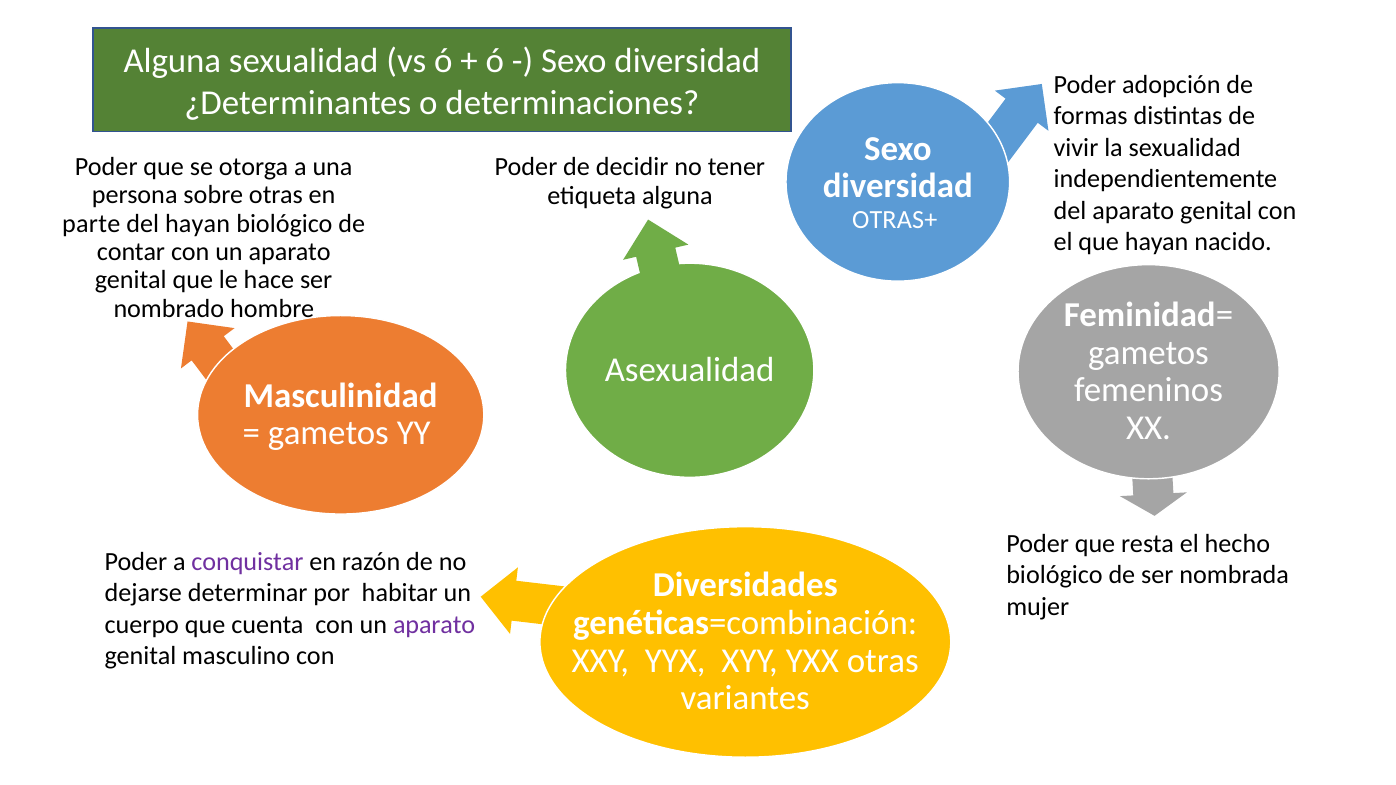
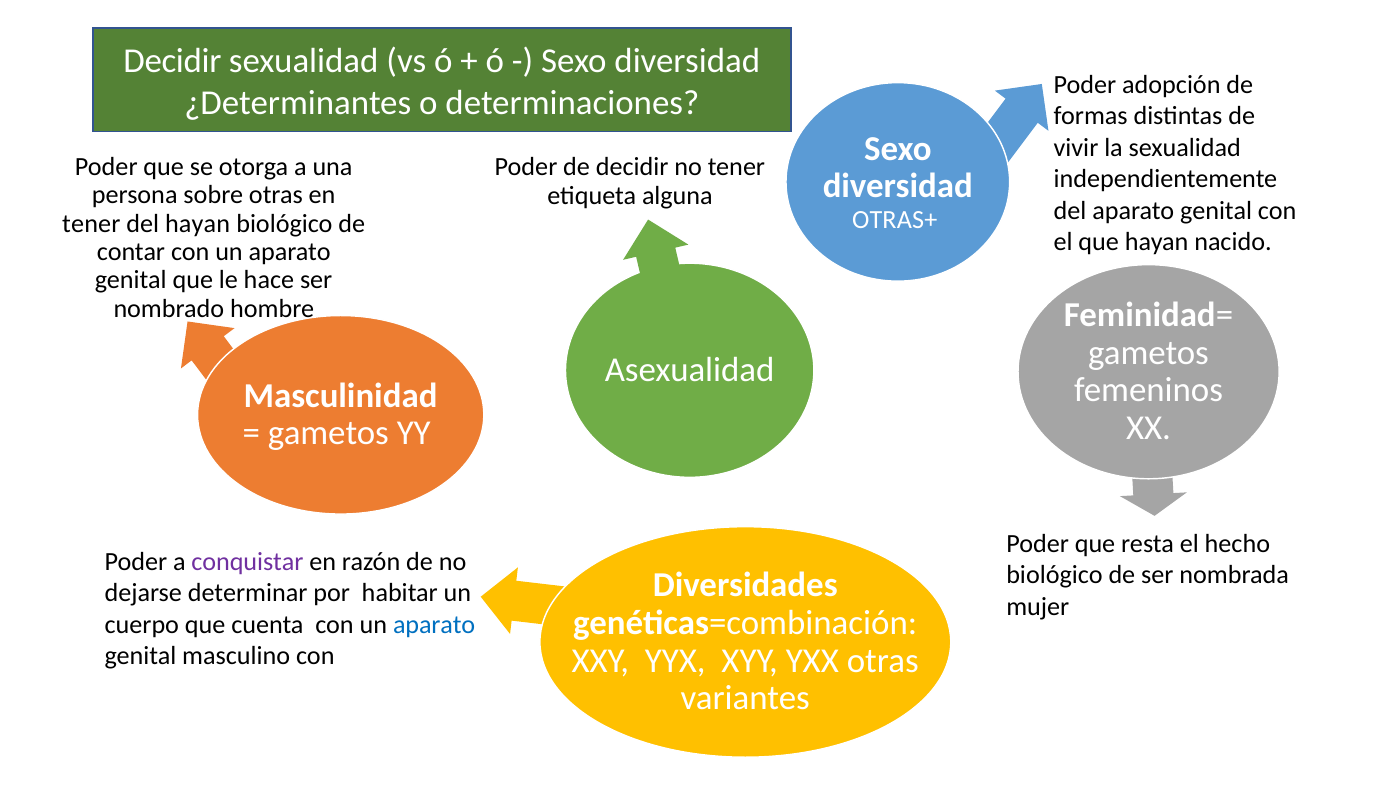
Alguna: Alguna -> Decidir (172, 61)
parte: parte -> tener (91, 224)
aparato colour: purple -> blue (434, 625)
